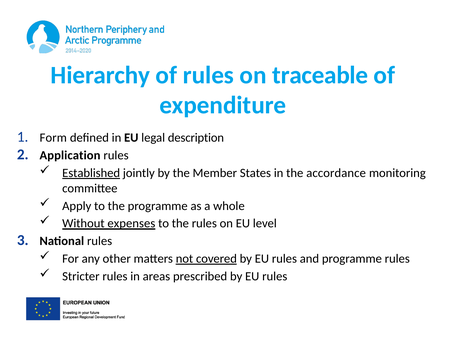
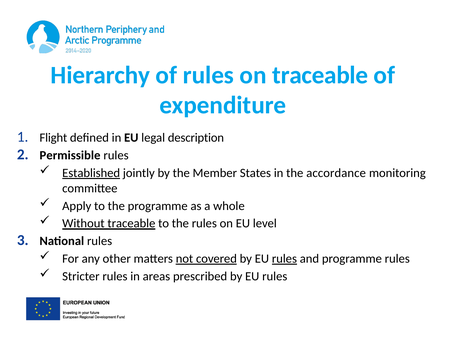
Form: Form -> Flight (53, 138)
Application: Application -> Permissible (70, 155)
Without expenses: expenses -> traceable (131, 223)
rules underline: none -> present (284, 259)
